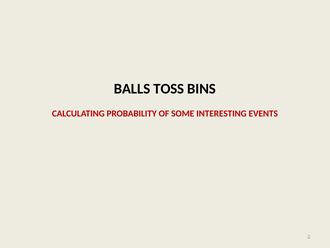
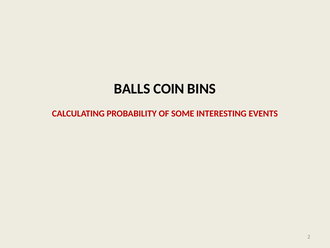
TOSS: TOSS -> COIN (169, 88)
